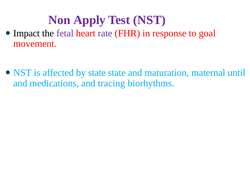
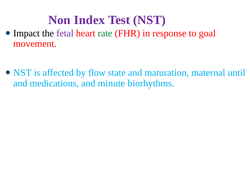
Apply: Apply -> Index (89, 20)
rate colour: purple -> green (105, 33)
by state: state -> flow (97, 73)
tracing: tracing -> minute (111, 83)
